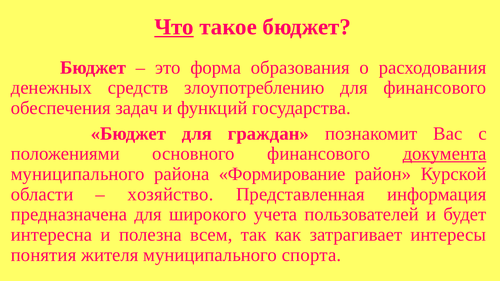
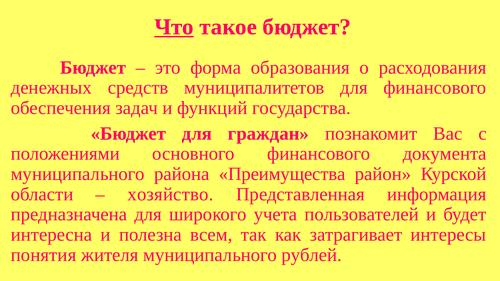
злоупотреблению: злоупотреблению -> муниципалитетов (254, 88)
документа underline: present -> none (445, 154)
Формирование: Формирование -> Преимущества (282, 174)
спорта: спорта -> рублей (312, 255)
